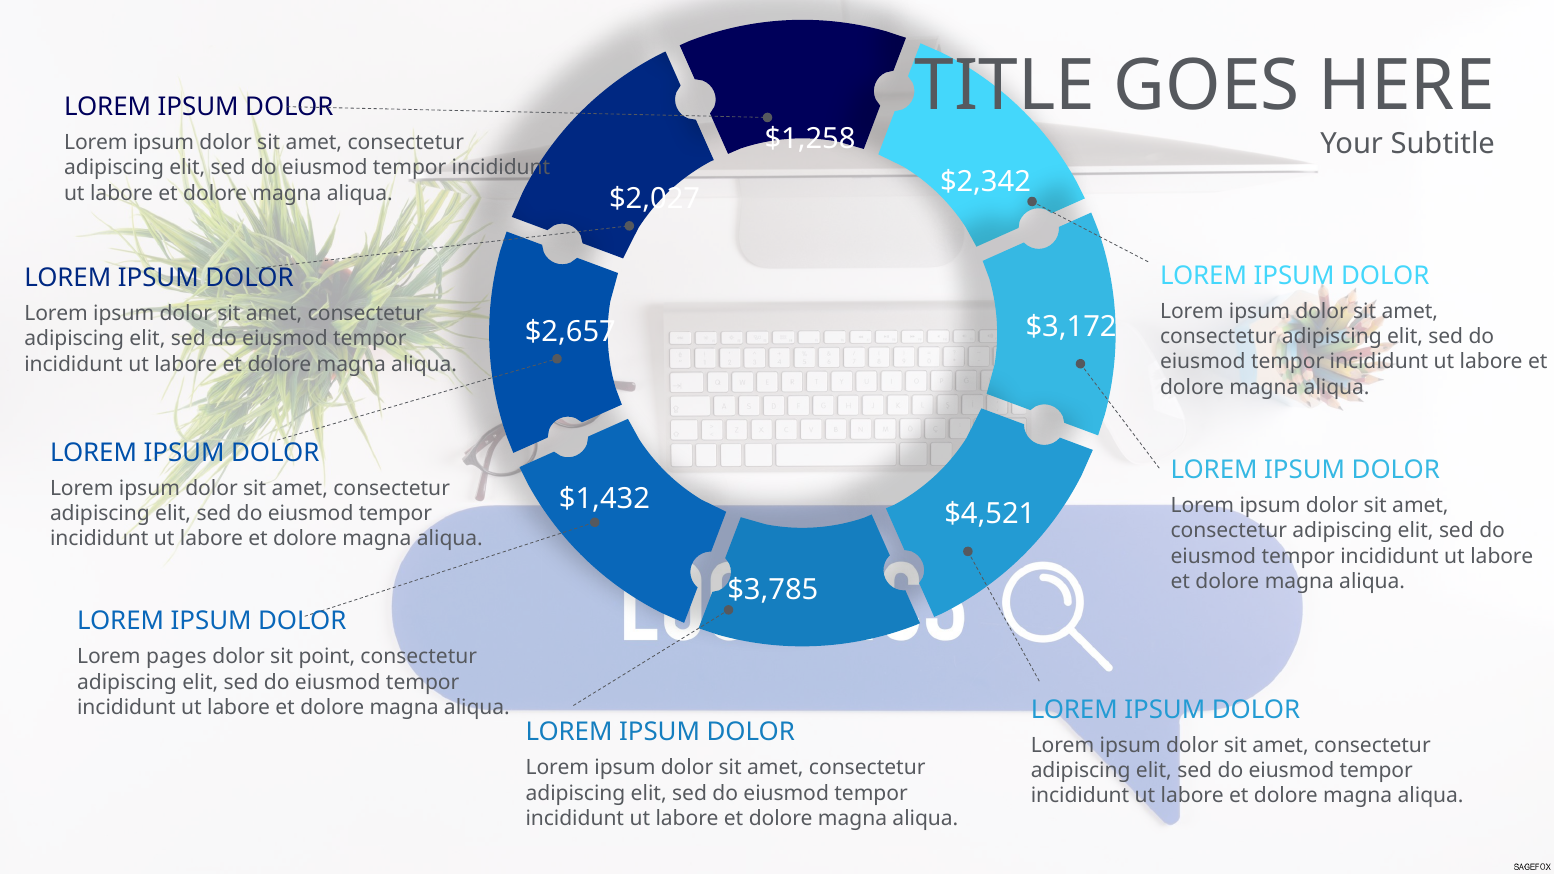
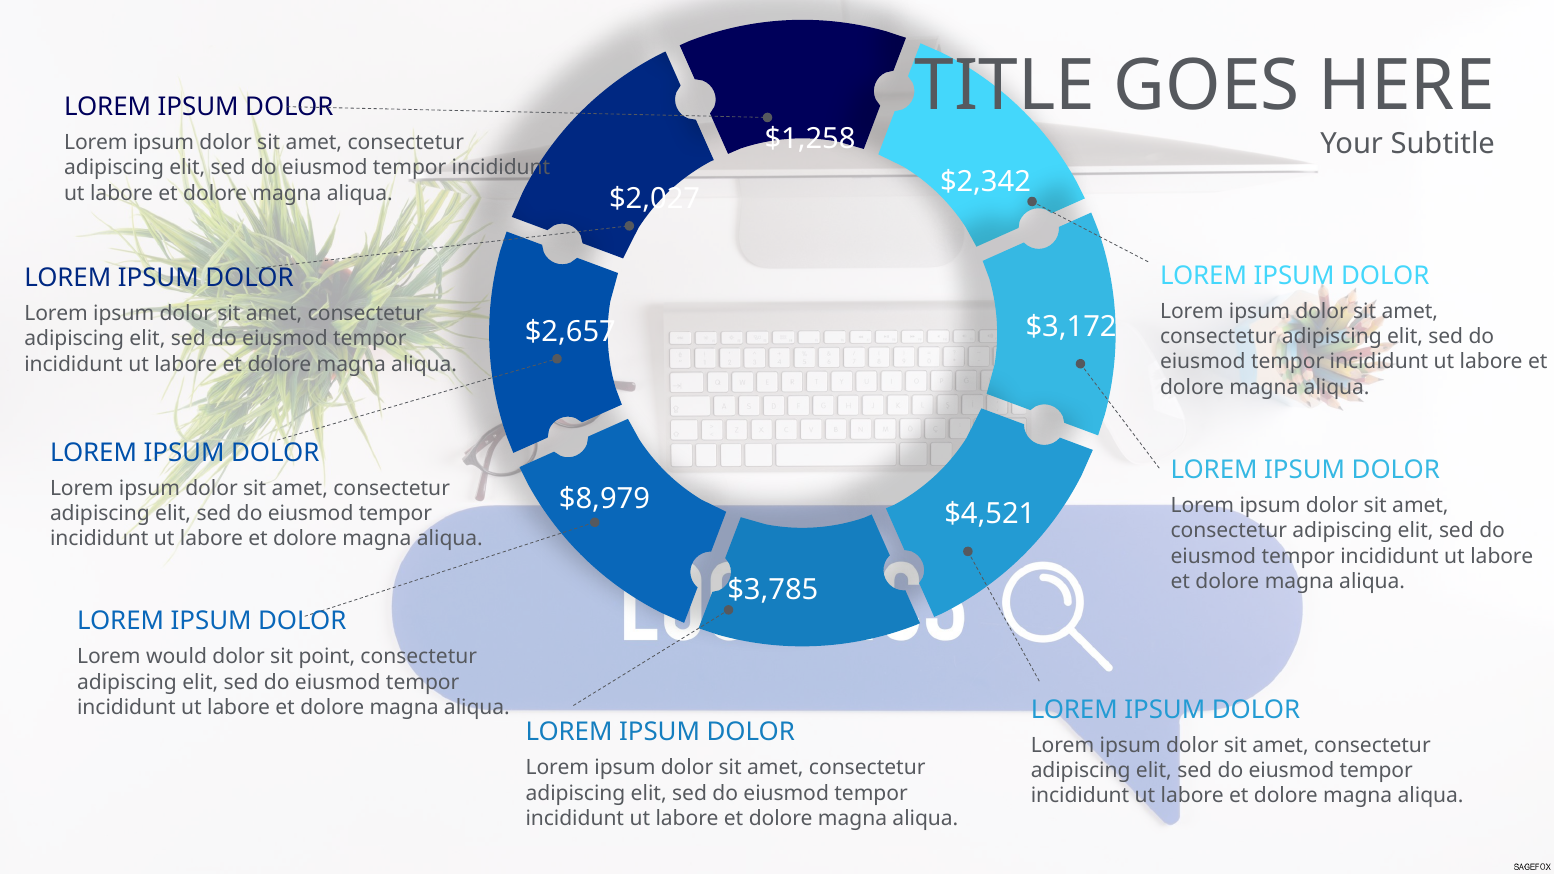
$1,432: $1,432 -> $8,979 (604, 499)
pages: pages -> would (177, 657)
